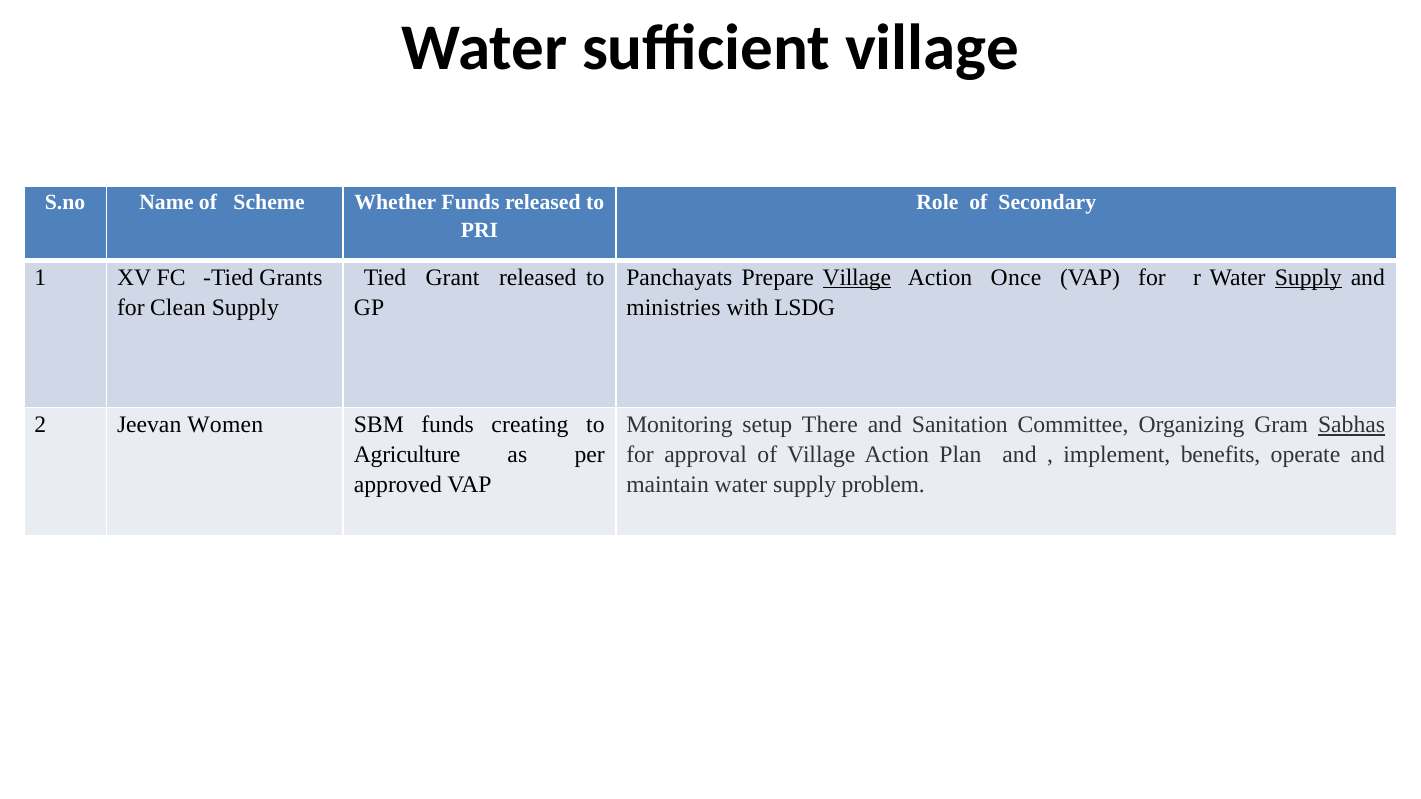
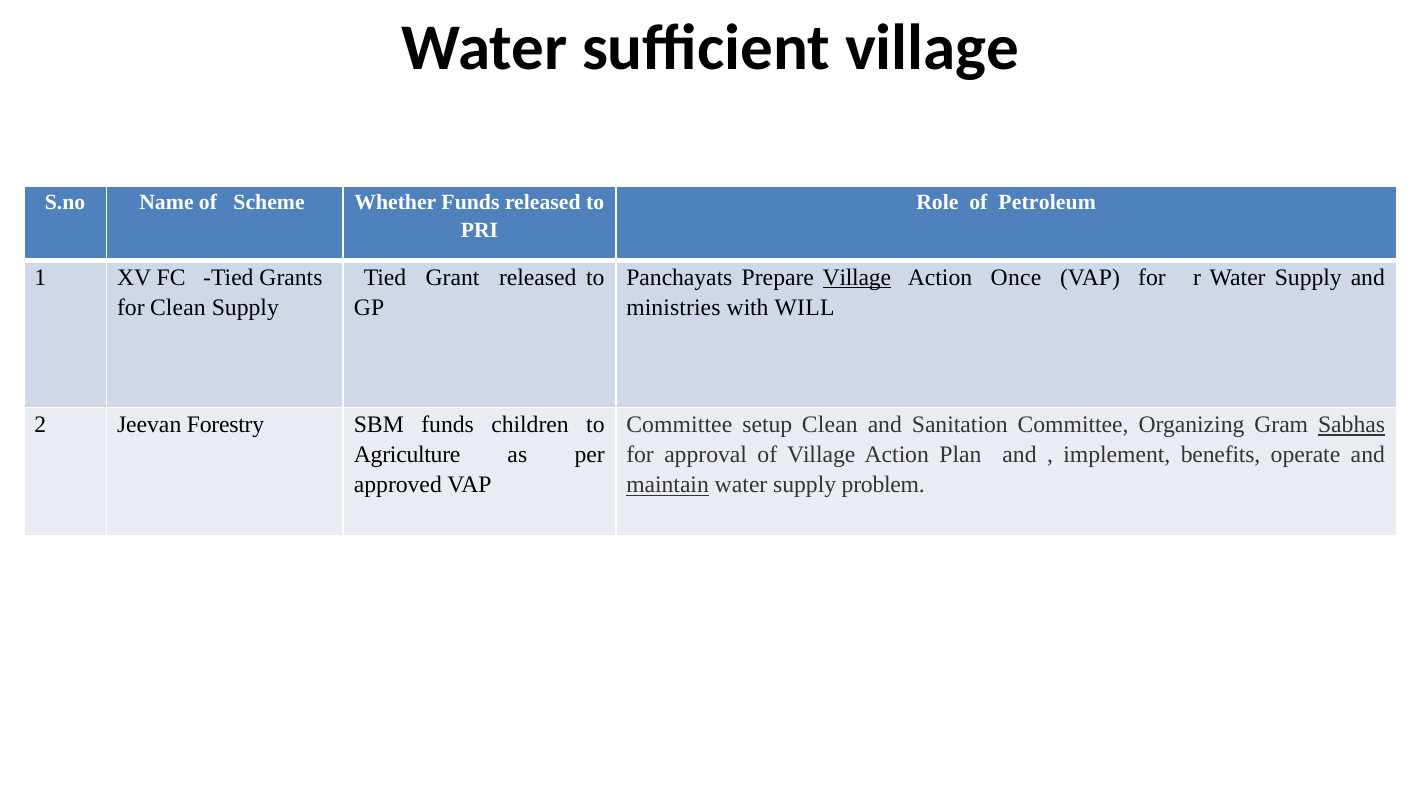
Secondary: Secondary -> Petroleum (1047, 202)
Supply underline: present -> none (1308, 277)
LSDG: LSDG -> WILL (805, 308)
Women: Women -> Forestry (226, 425)
creating: creating -> children (530, 425)
Monitoring: Monitoring -> Committee (679, 425)
setup There: There -> Clean (830, 425)
maintain underline: none -> present (668, 485)
